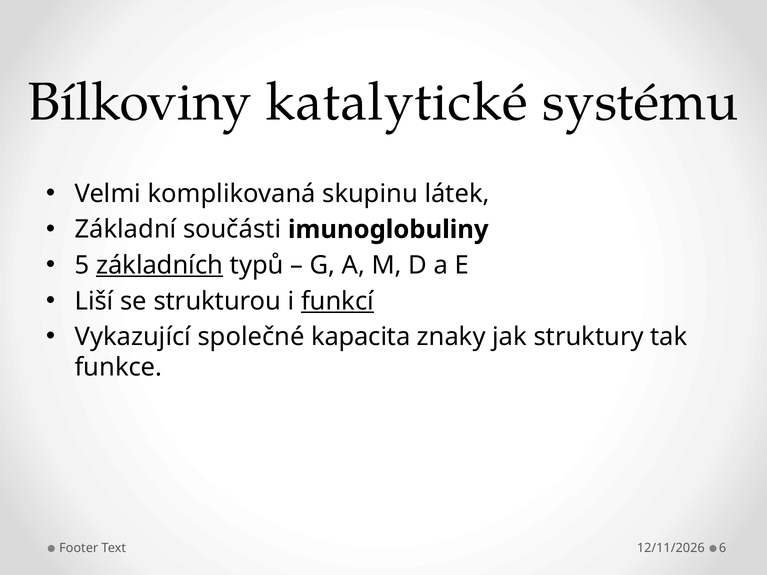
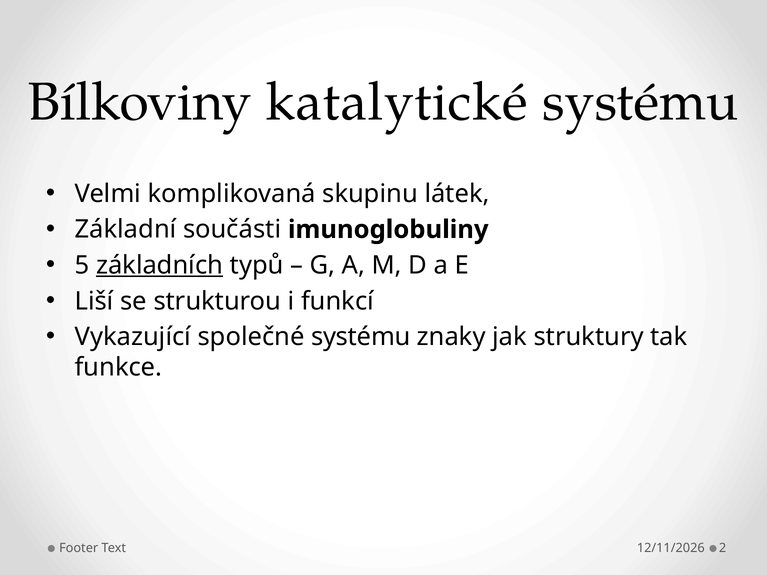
funkcí underline: present -> none (338, 301)
společné kapacita: kapacita -> systému (361, 337)
6: 6 -> 2 (723, 548)
